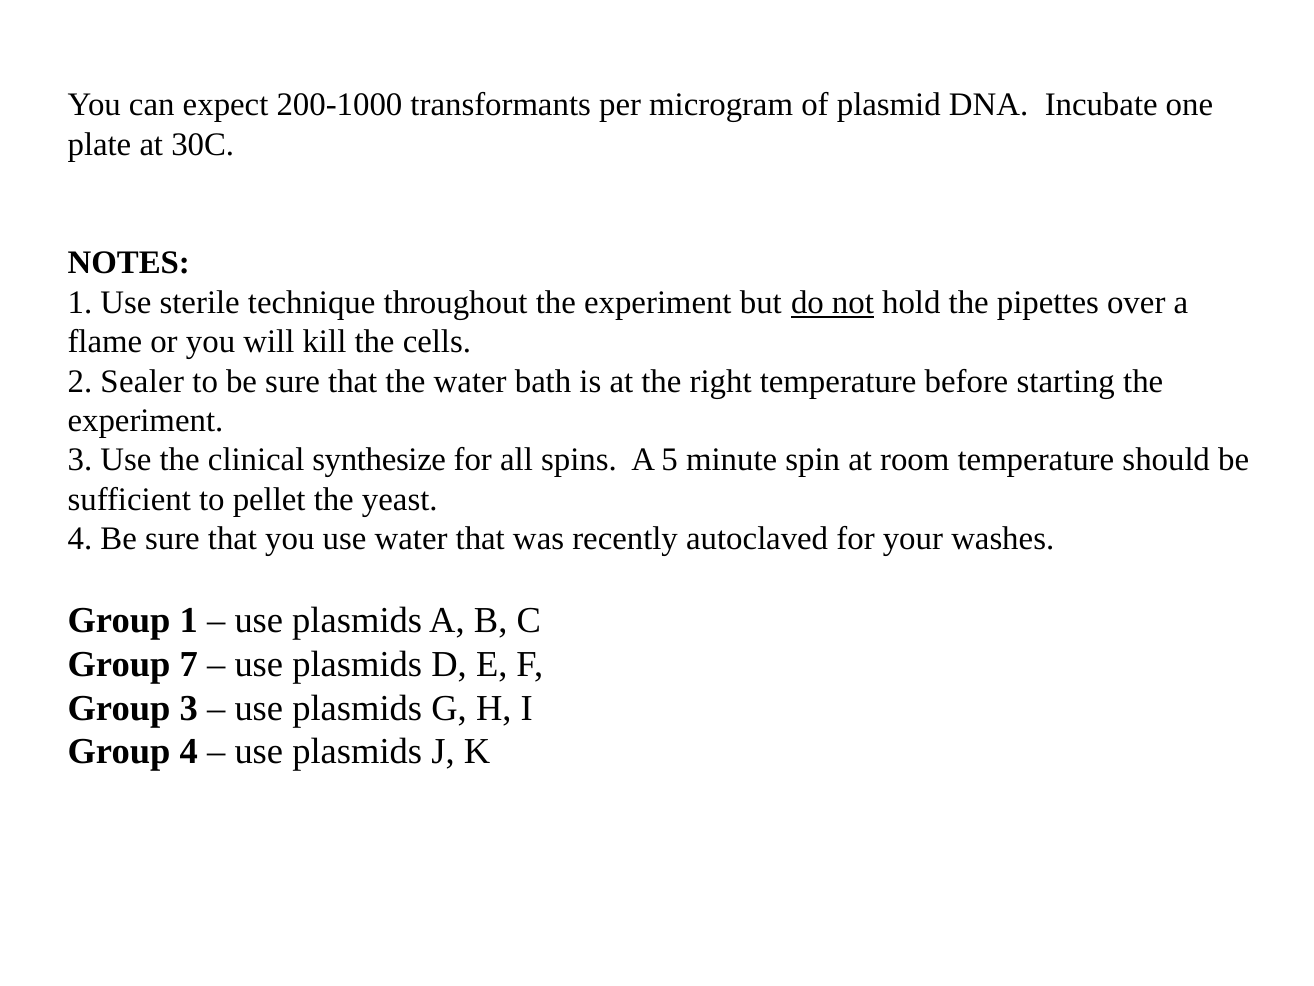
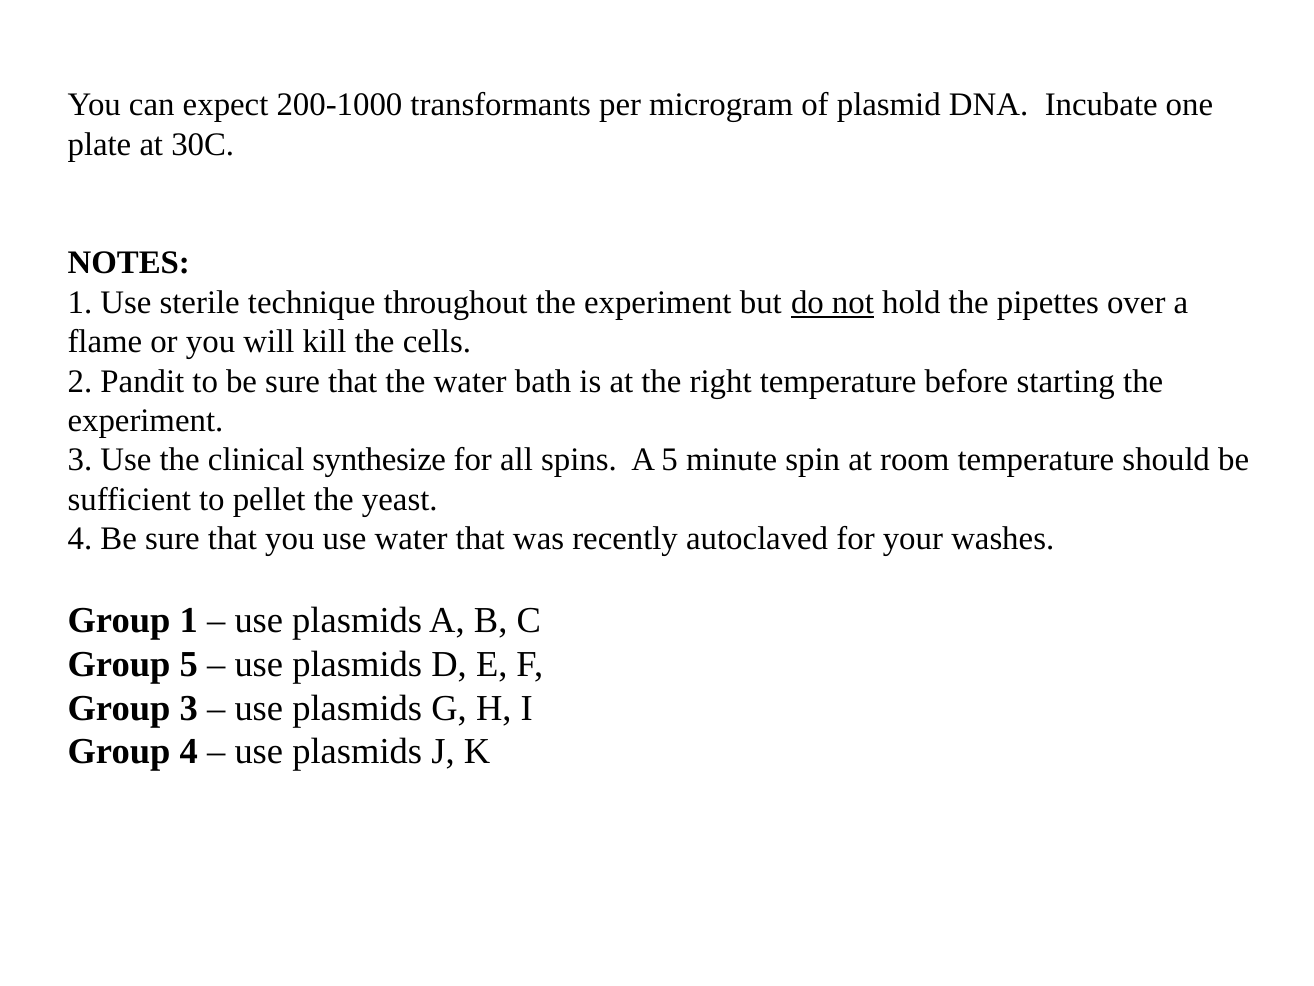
Sealer: Sealer -> Pandit (142, 381)
Group 7: 7 -> 5 (189, 664)
